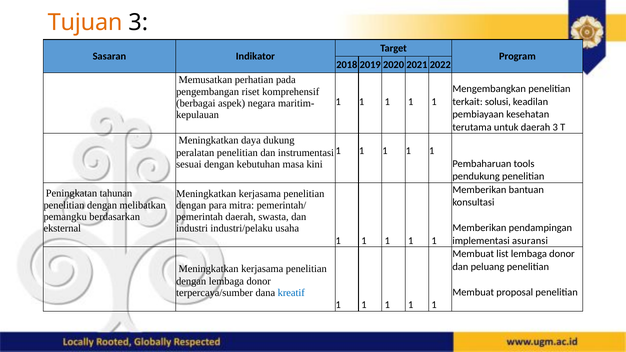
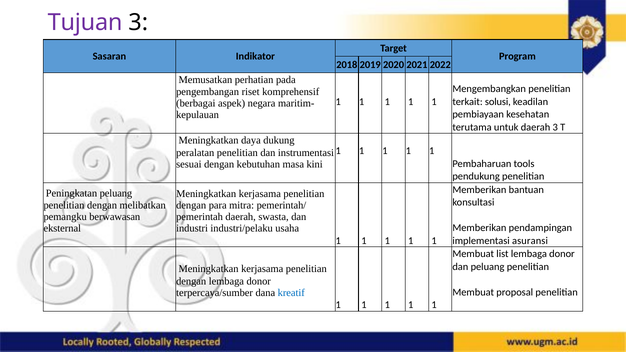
Tujuan colour: orange -> purple (85, 23)
Peningkatan tahunan: tahunan -> peluang (116, 193)
berdasarkan: berdasarkan -> berwawasan (115, 217)
